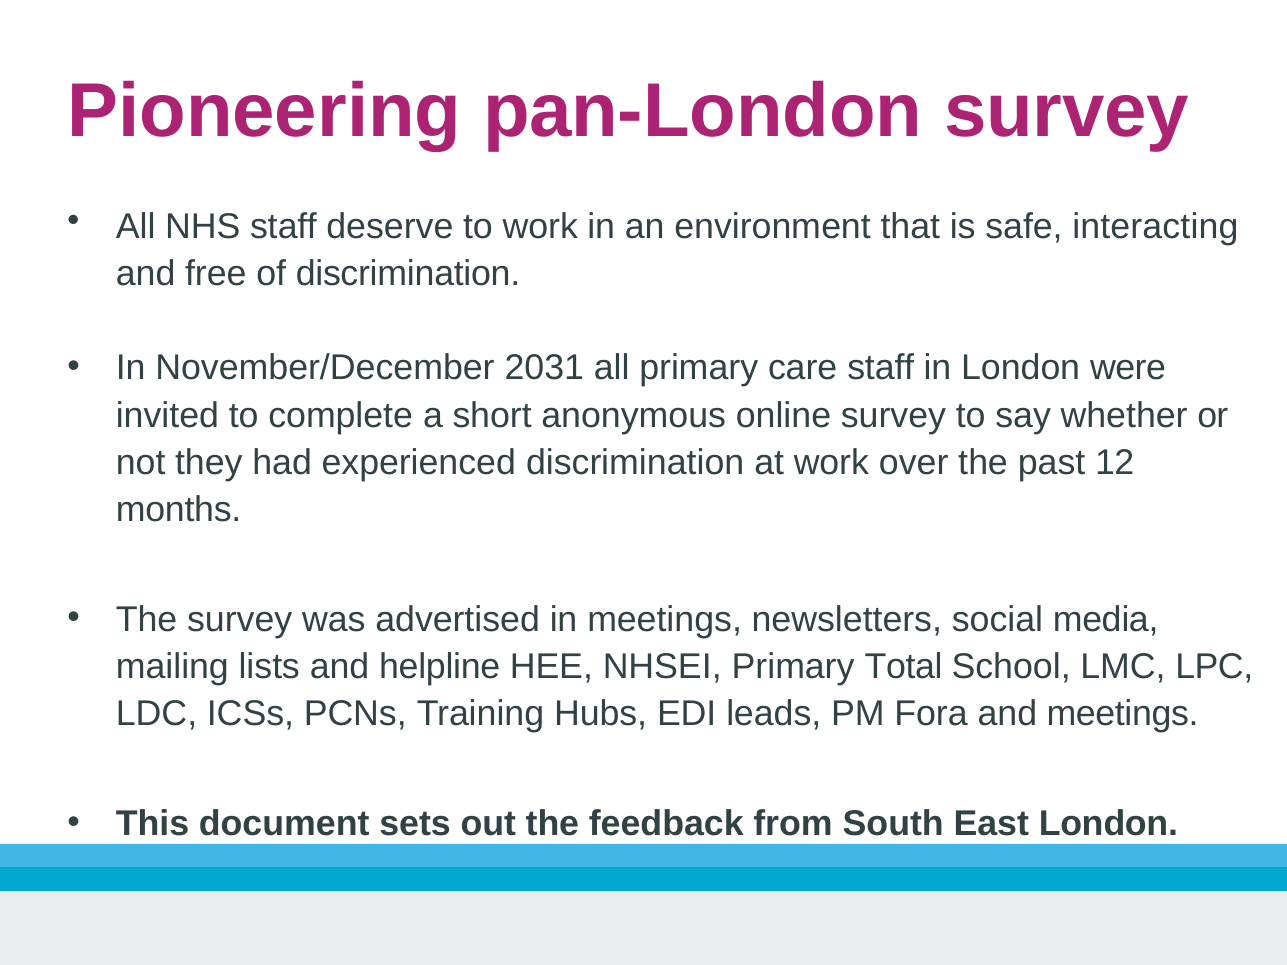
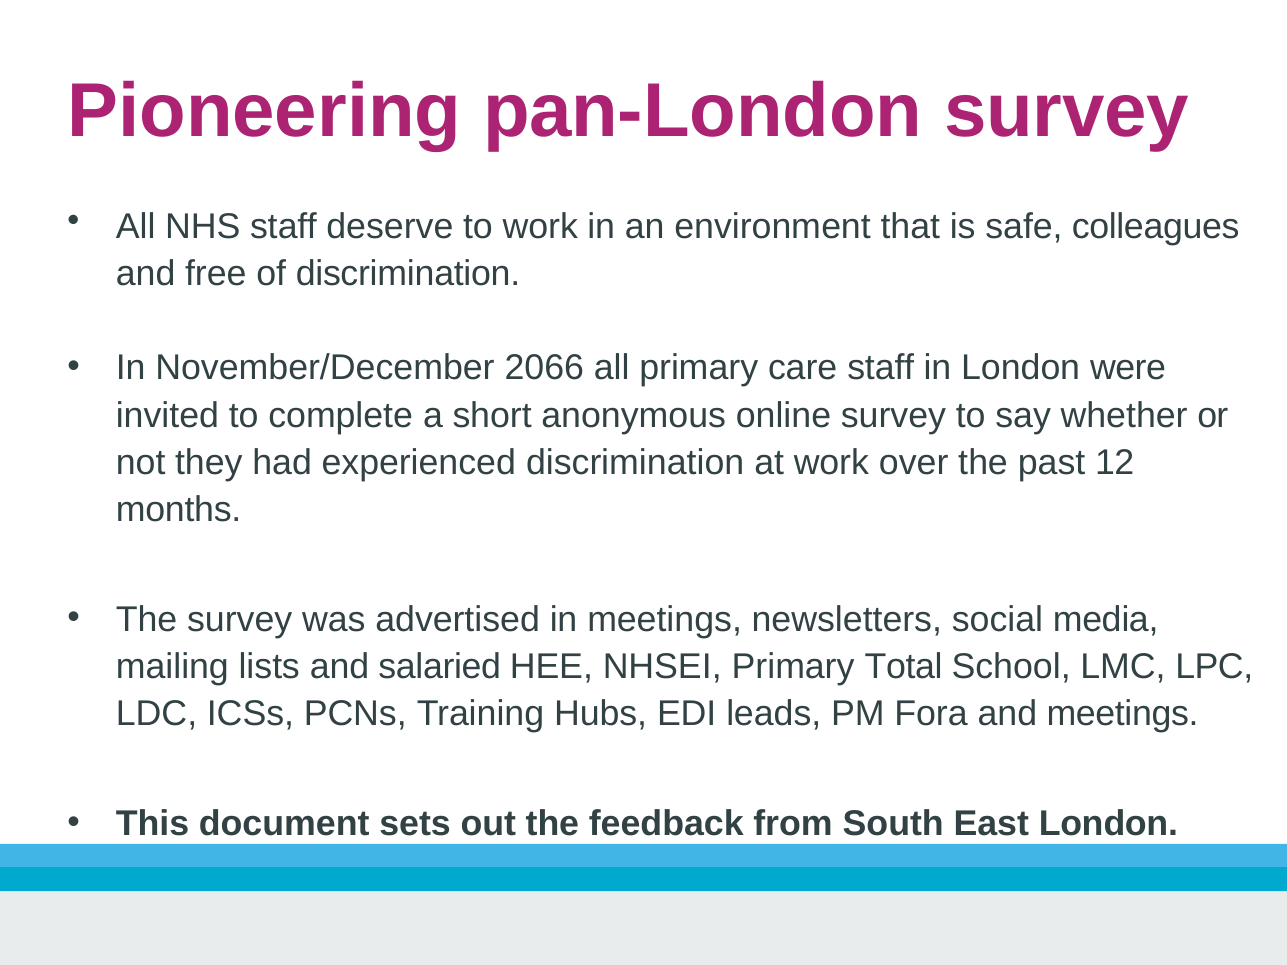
interacting: interacting -> colleagues (1156, 226)
2031: 2031 -> 2066 (544, 368)
helpline: helpline -> salaried (440, 667)
